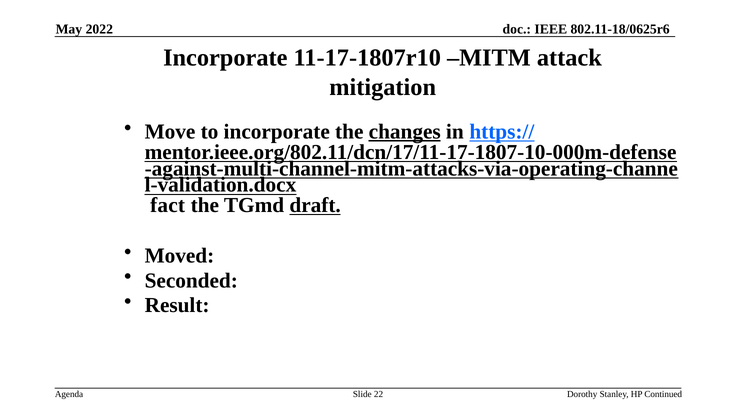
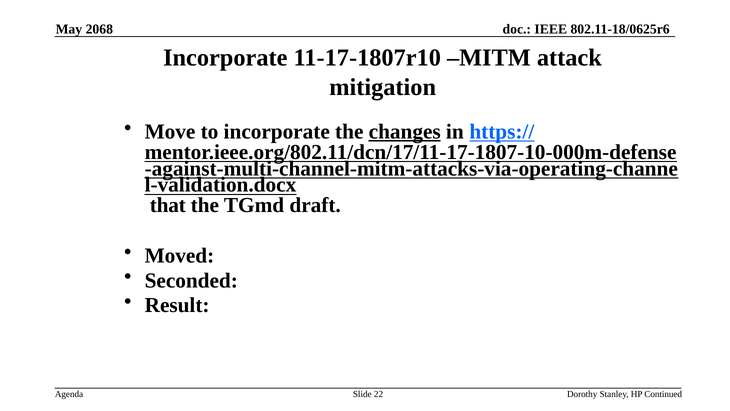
2022: 2022 -> 2068 (99, 29)
fact: fact -> that (168, 205)
draft underline: present -> none (315, 205)
